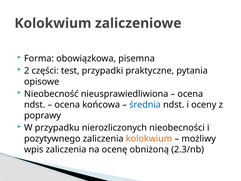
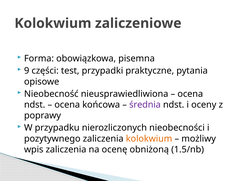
2: 2 -> 9 (27, 71)
średnia colour: blue -> purple (145, 105)
2.3/nb: 2.3/nb -> 1.5/nb (188, 149)
